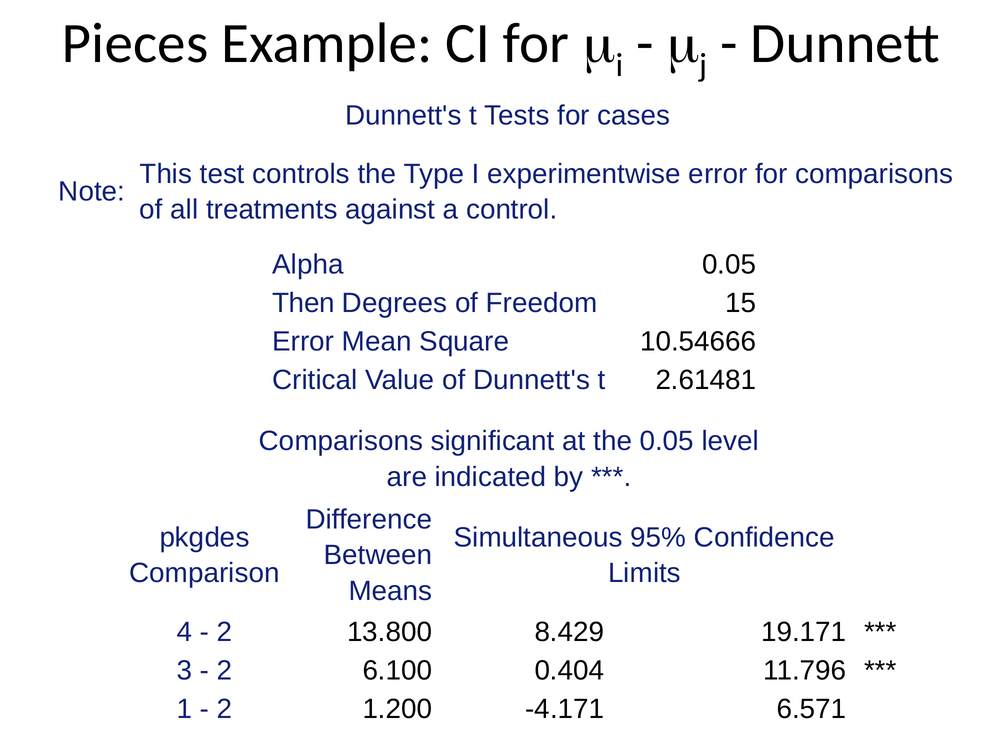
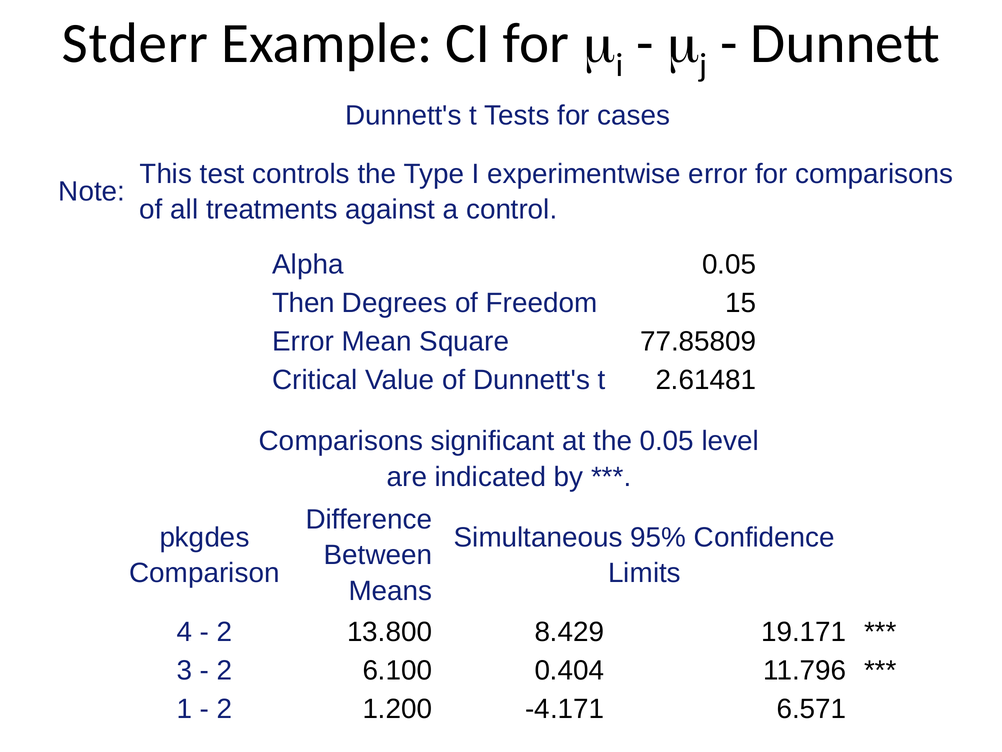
Pieces: Pieces -> Stderr (135, 43)
10.54666: 10.54666 -> 77.85809 (698, 341)
